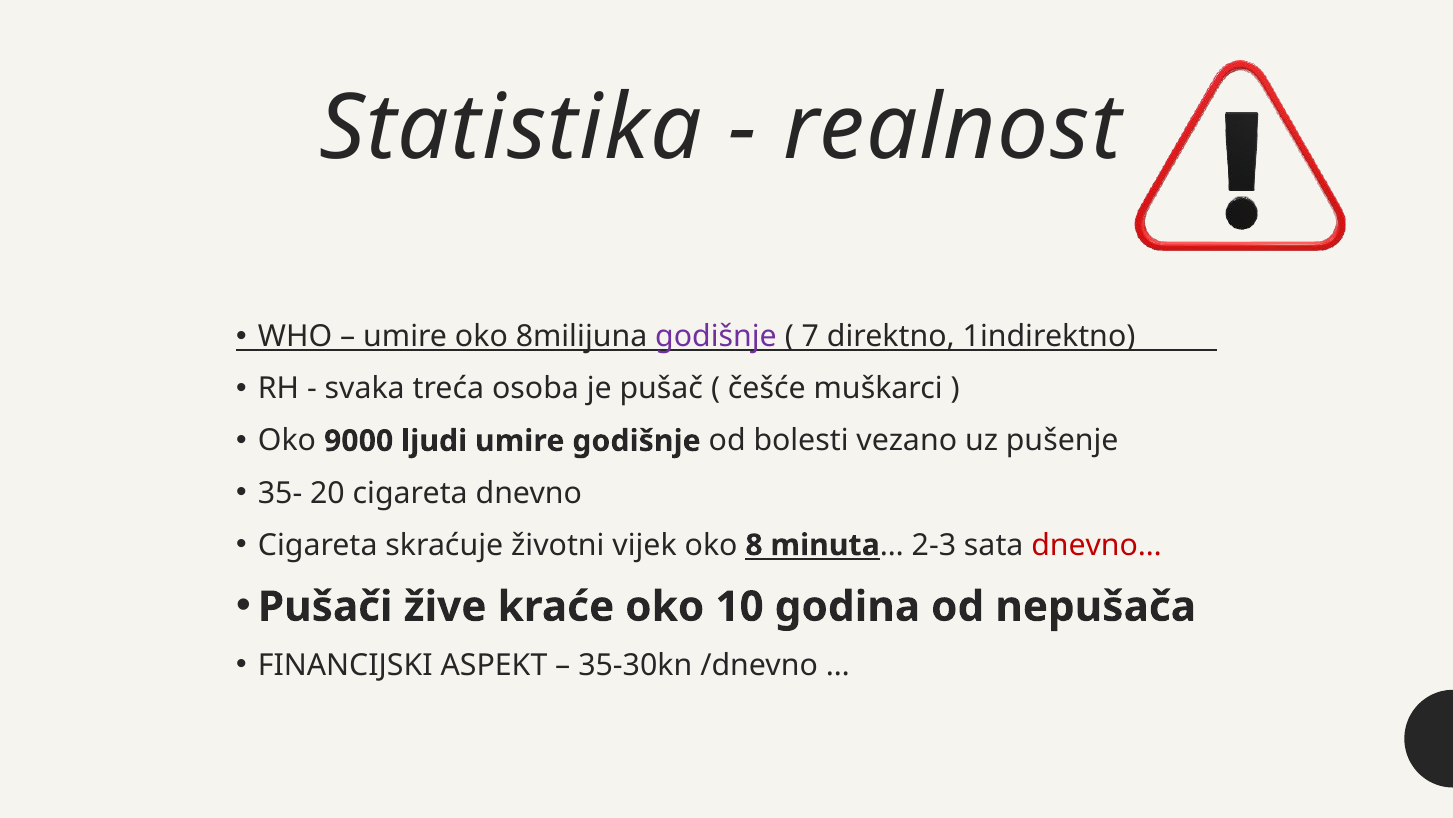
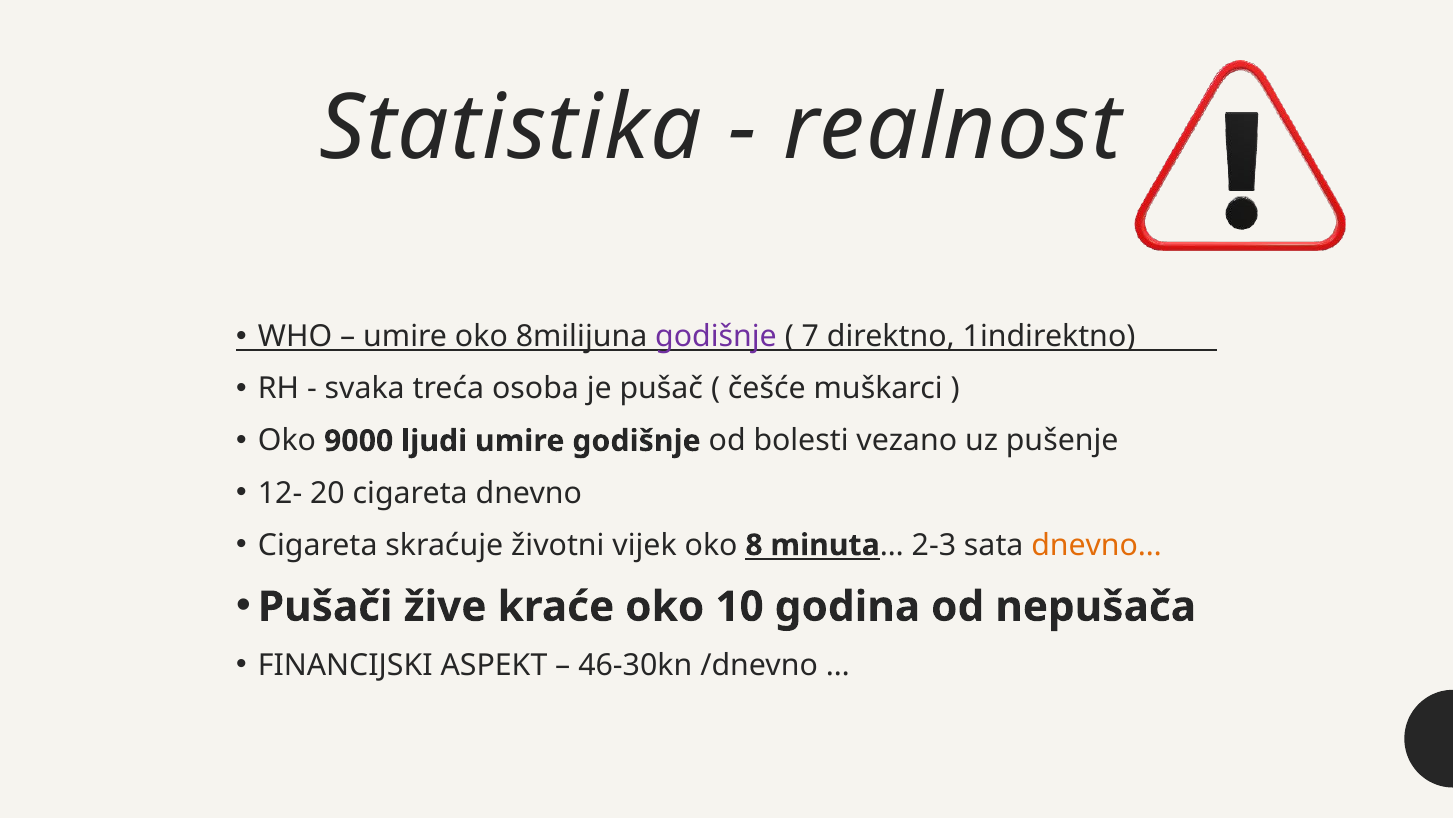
35-: 35- -> 12- (280, 493)
dnevno… colour: red -> orange (1097, 545)
35-30kn: 35-30kn -> 46-30kn (635, 665)
